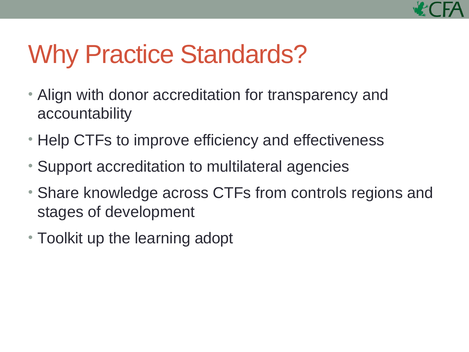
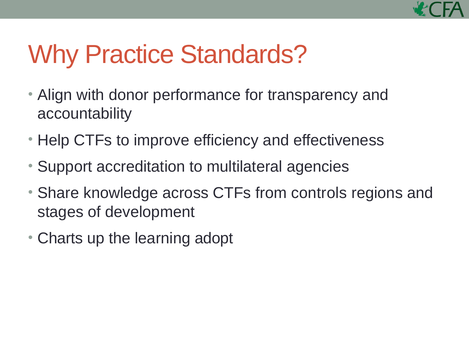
donor accreditation: accreditation -> performance (197, 95)
Toolkit: Toolkit -> Charts (60, 238)
